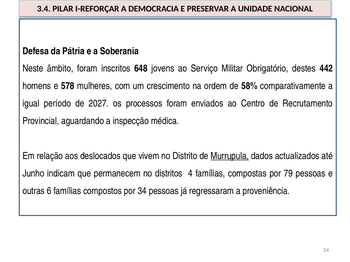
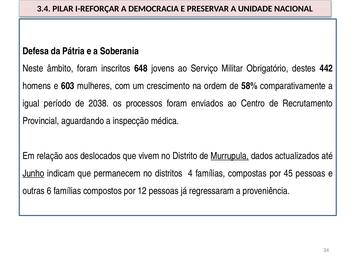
578: 578 -> 603 (68, 86)
2027: 2027 -> 2038 (99, 104)
Junho underline: none -> present (33, 174)
79: 79 -> 45 (288, 174)
por 34: 34 -> 12 (142, 191)
